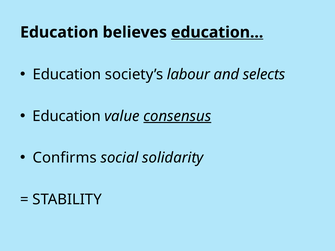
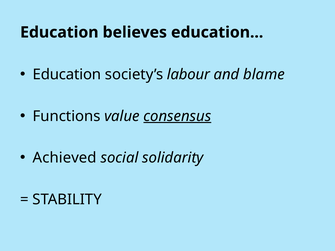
education underline: present -> none (217, 32)
selects: selects -> blame (264, 75)
Education: Education -> Functions (67, 116)
Confirms: Confirms -> Achieved (65, 158)
